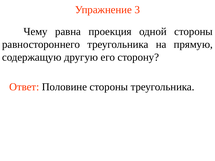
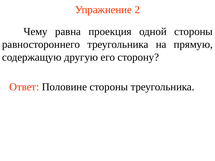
3: 3 -> 2 (137, 10)
